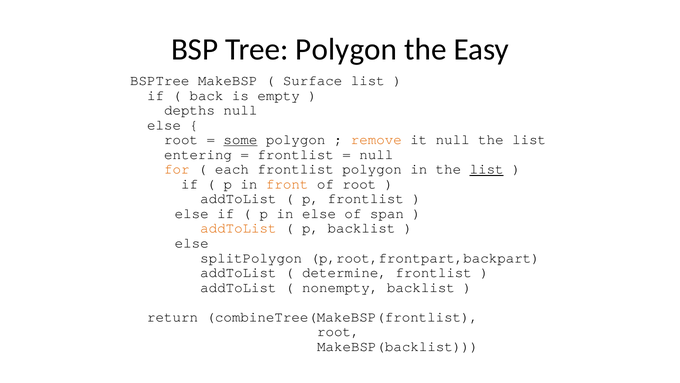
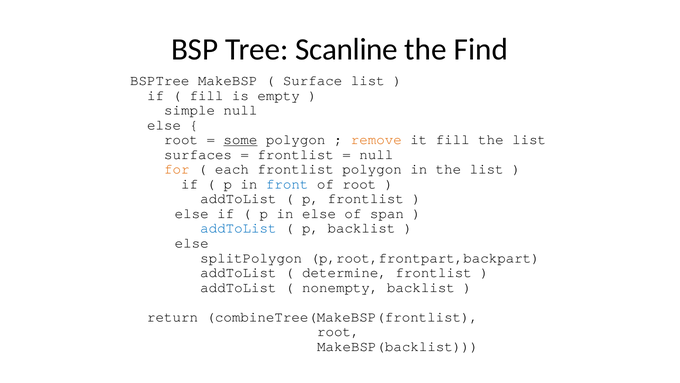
Tree Polygon: Polygon -> Scanline (347, 49)
Easy: Easy -> Find (481, 49)
back: back -> fill (206, 95)
depths: depths -> simple (190, 110)
it null: null -> fill (453, 140)
entering: entering -> surfaces (198, 154)
list underline: present -> none (487, 169)
front colour: orange -> blue (287, 184)
addToList colour: orange -> blue (238, 228)
